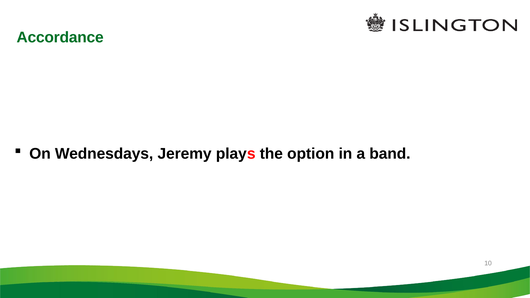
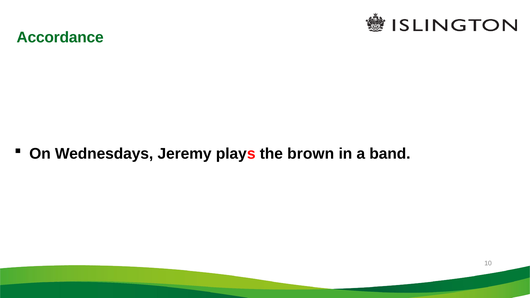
option: option -> brown (311, 154)
